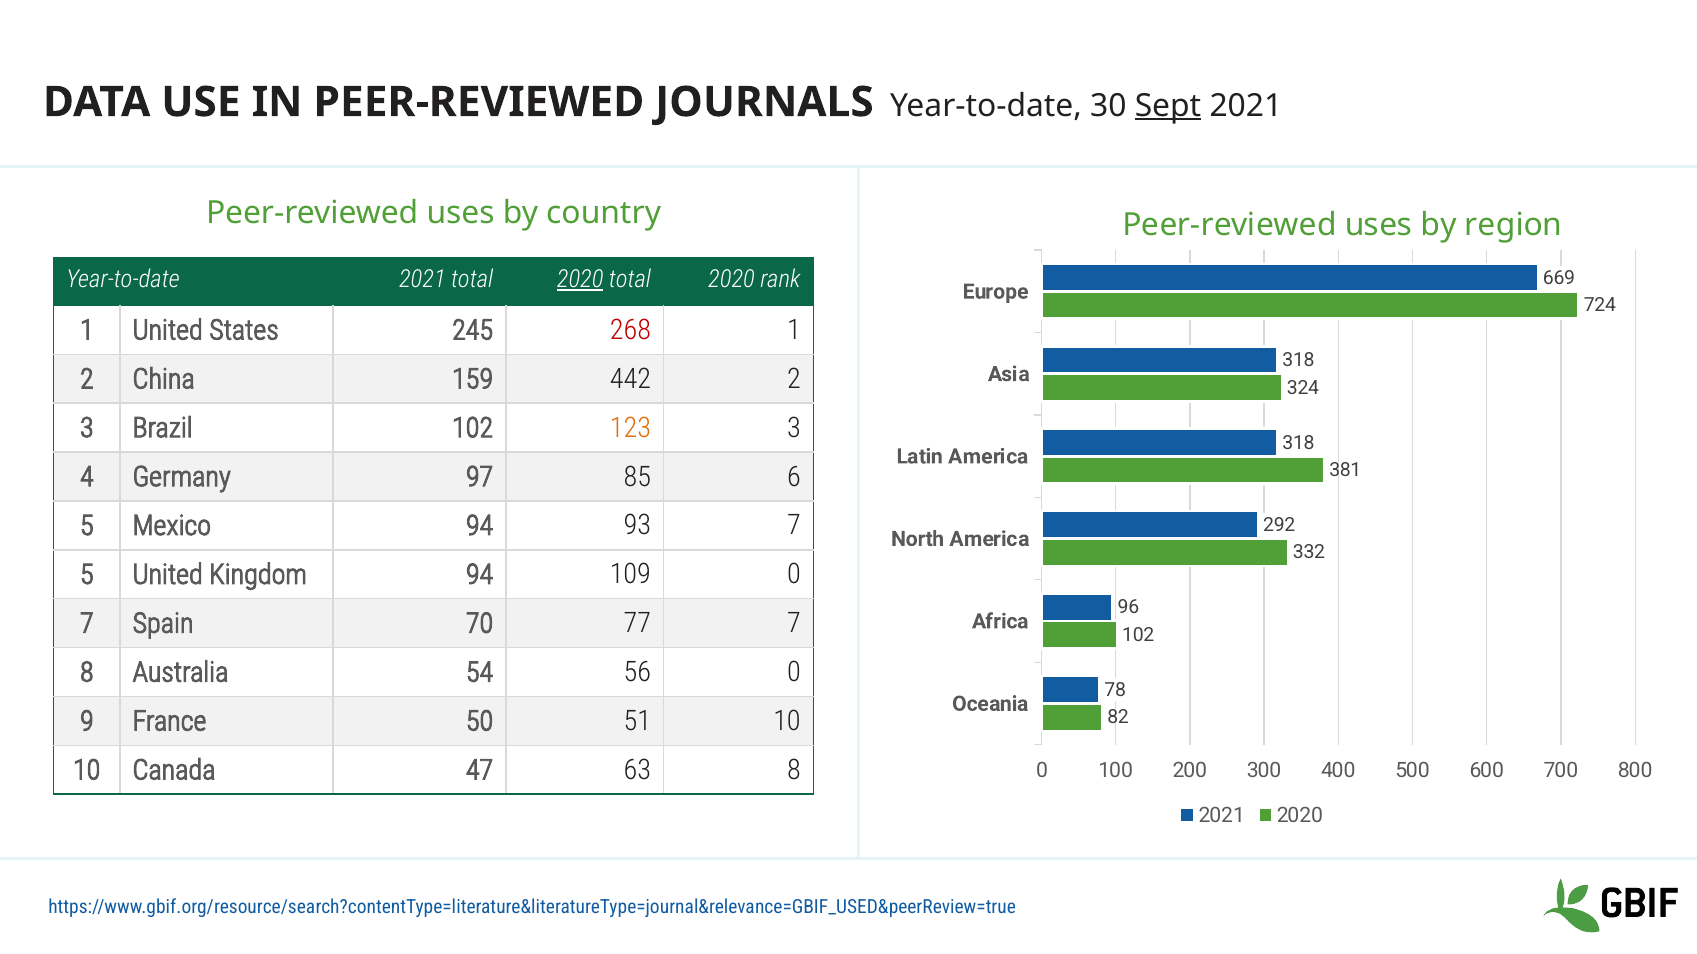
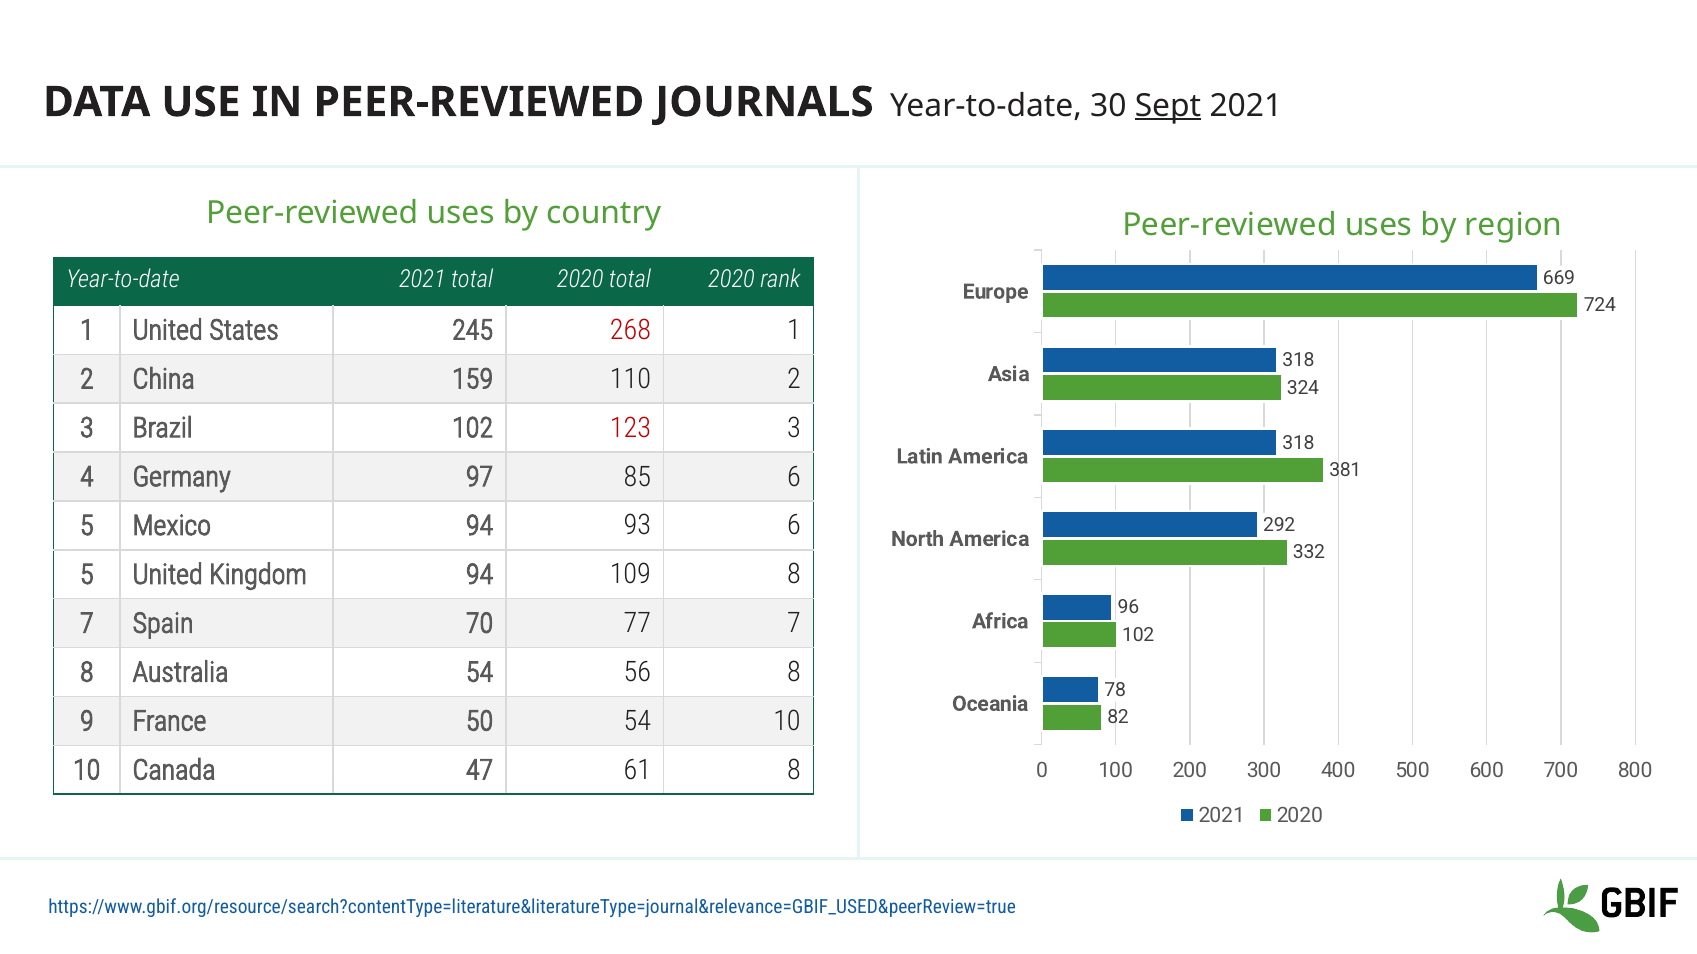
2020 underline: present -> none (580, 279)
442: 442 -> 110 (630, 379)
123 colour: orange -> red (630, 428)
93 7: 7 -> 6 (794, 526)
109 0: 0 -> 8 (794, 575)
56 0: 0 -> 8 (794, 673)
50 51: 51 -> 54 (637, 722)
63: 63 -> 61 (637, 771)
